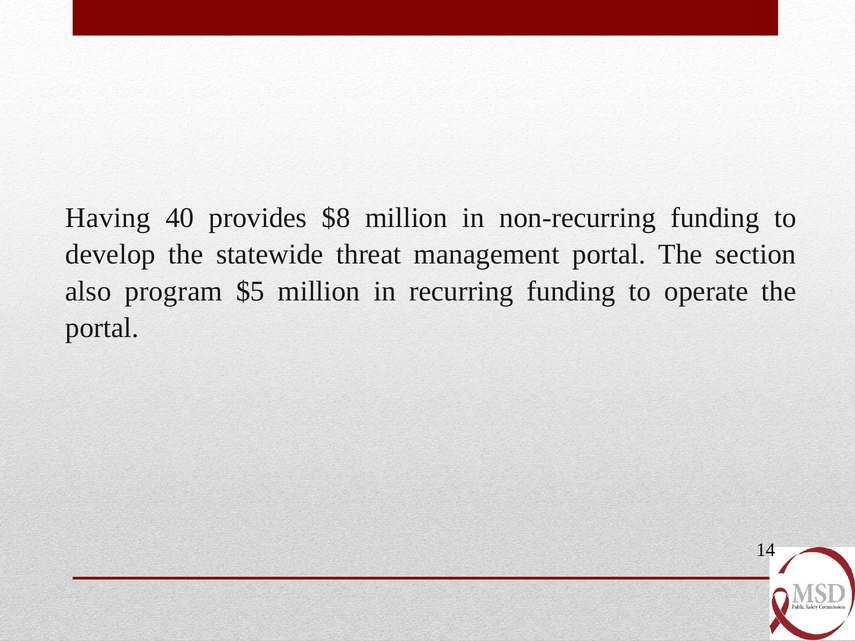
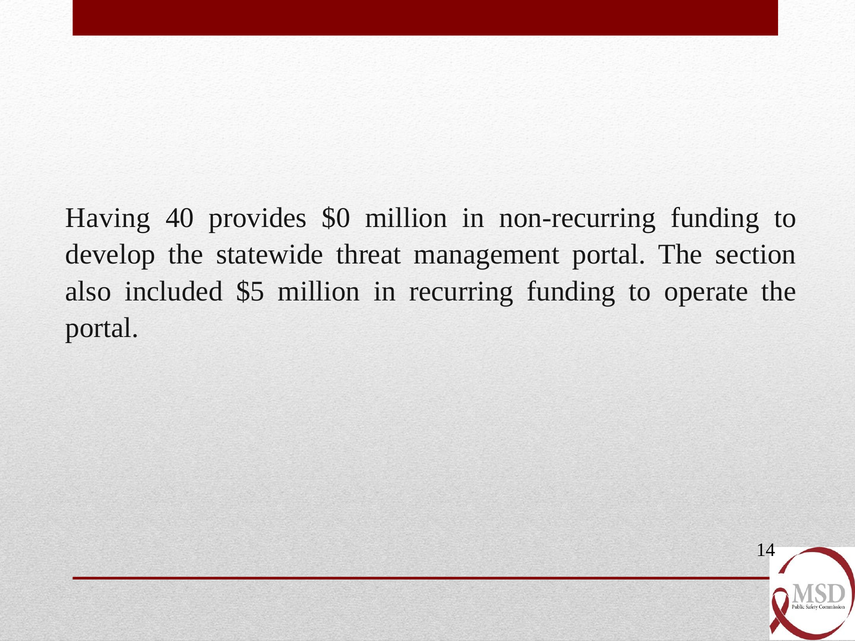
$8: $8 -> $0 (336, 218)
program: program -> included (174, 291)
